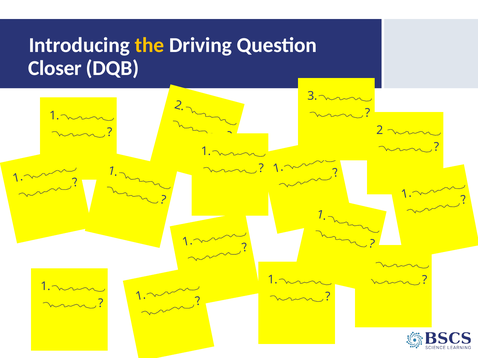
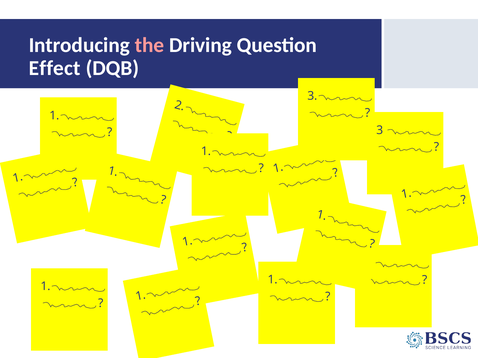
the colour: yellow -> pink (150, 45)
Closer: Closer -> Effect (55, 68)
2: 2 -> 3 (380, 130)
